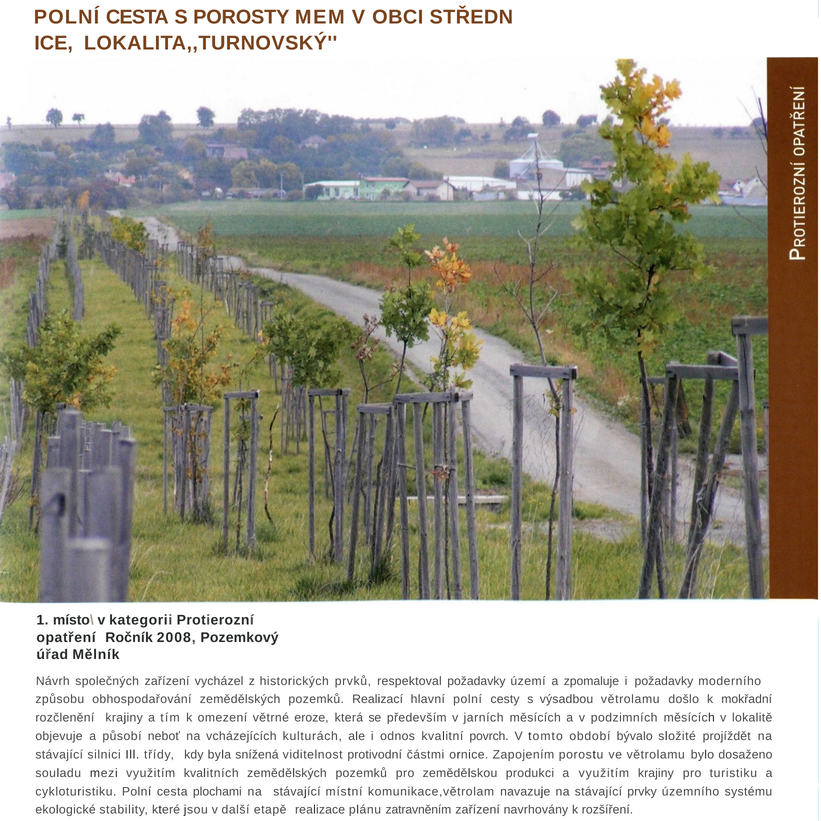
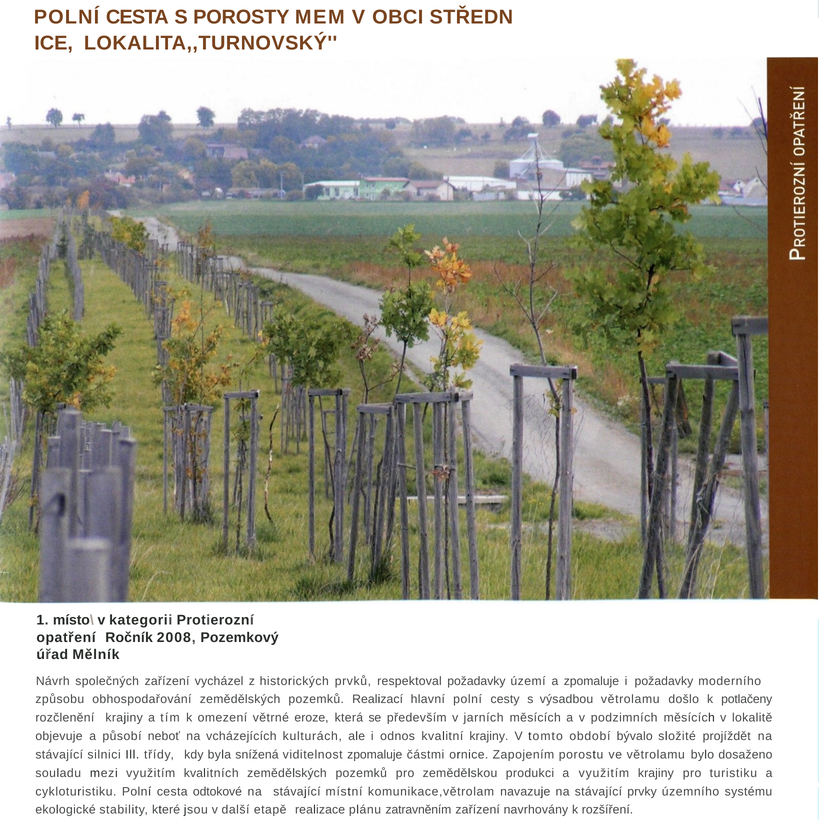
mokřadní: mokřadní -> potlačeny (747, 699)
kvalitní povrch: povrch -> krajiny (489, 736)
viditelnost protivodní: protivodní -> zpomaluje (375, 755)
plochami: plochami -> odtokové (217, 792)
